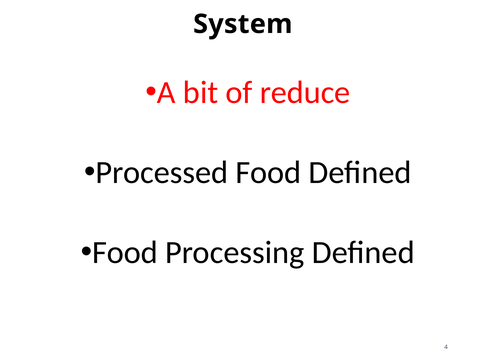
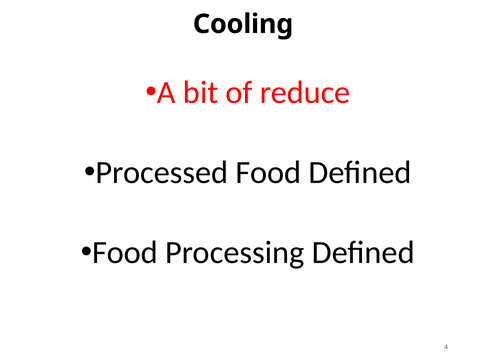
System: System -> Cooling (243, 24)
